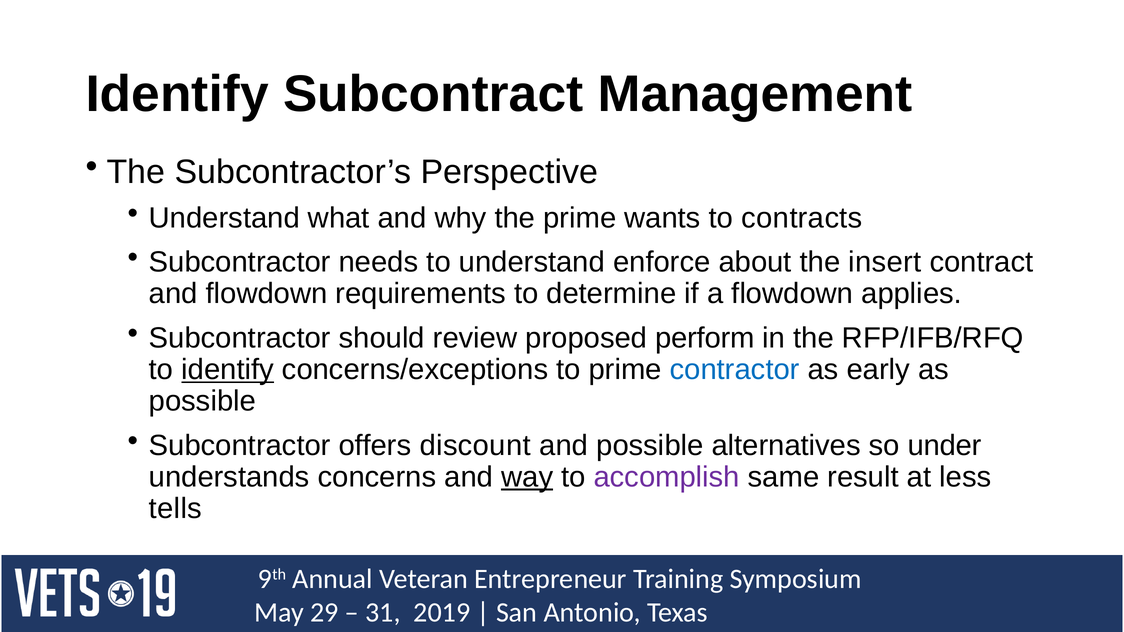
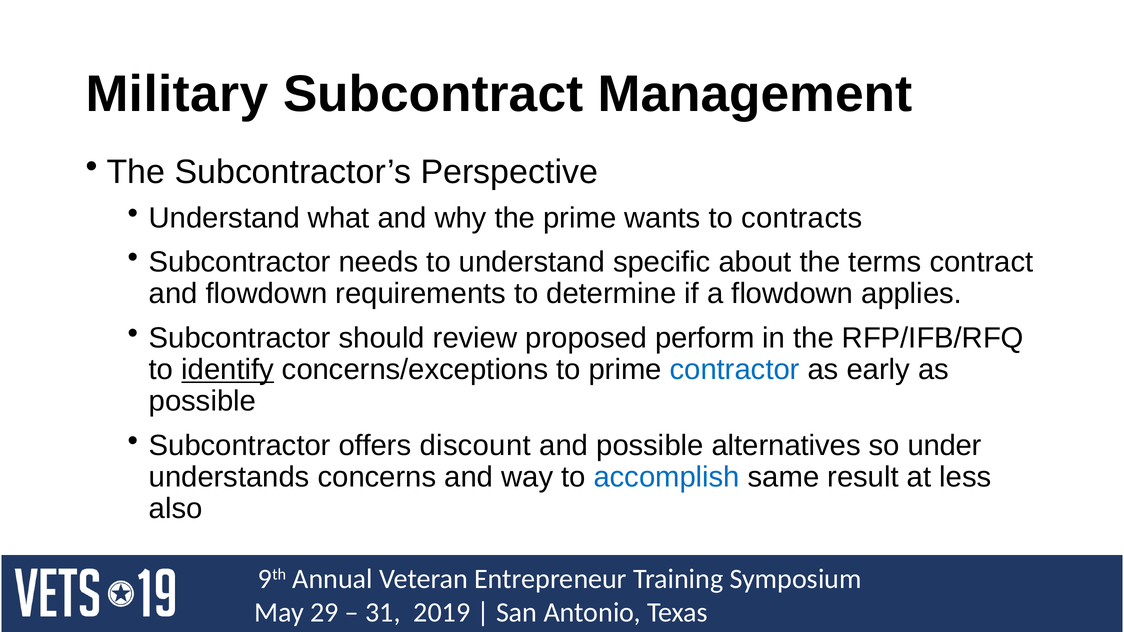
Identify: Identify -> Military (177, 94)
enforce: enforce -> specific (662, 262)
insert: insert -> terms (885, 262)
way underline: present -> none (527, 477)
accomplish colour: purple -> blue (667, 477)
tells: tells -> also (176, 509)
